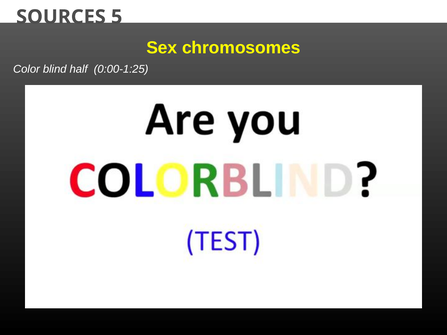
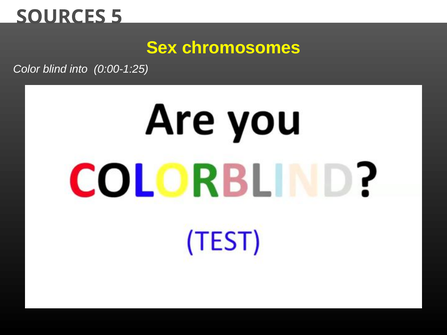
half: half -> into (79, 69)
